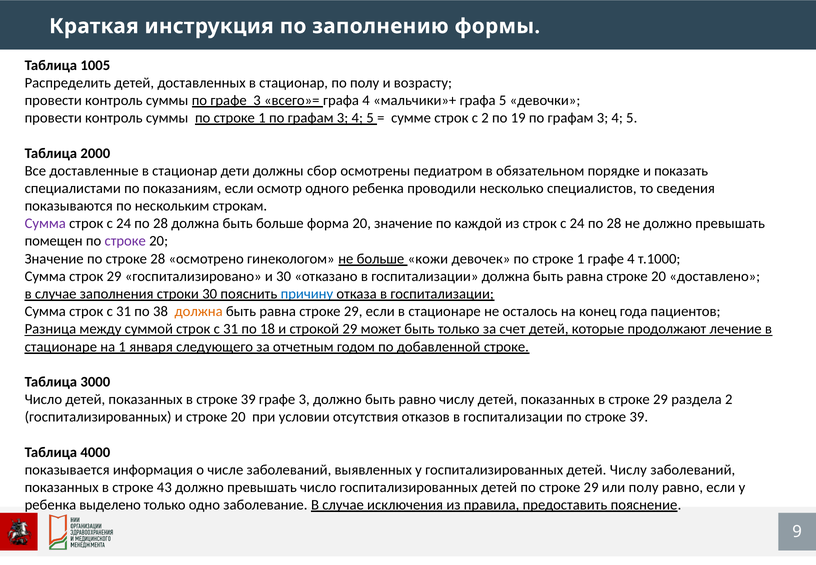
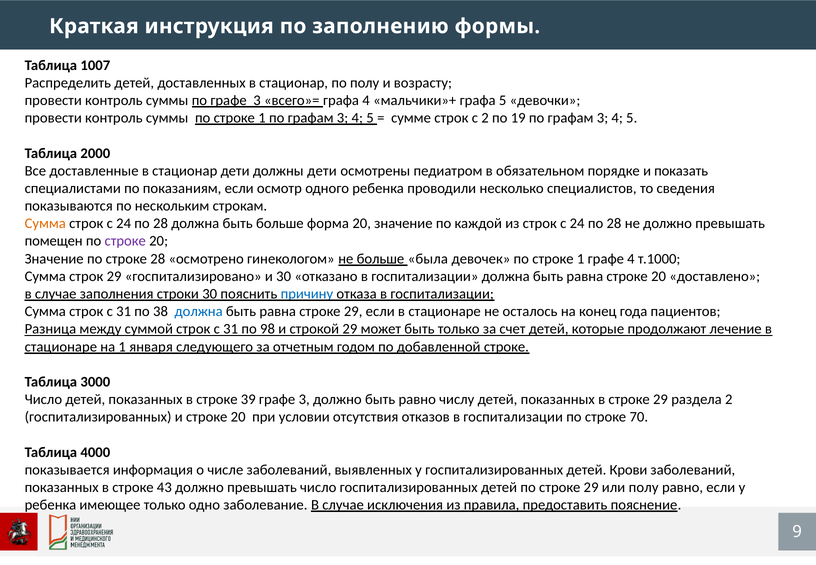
1005: 1005 -> 1007 (95, 65)
должны сбор: сбор -> дети (322, 171)
Сумма colour: purple -> orange (45, 224)
кожи: кожи -> была (428, 259)
должна colour: orange -> blue (199, 311)
18: 18 -> 98 (268, 329)
по строке 39: 39 -> 70 (639, 417)
детей Числу: Числу -> Крови (628, 470)
выделено: выделено -> имеющее (110, 505)
